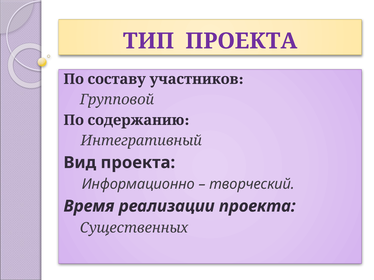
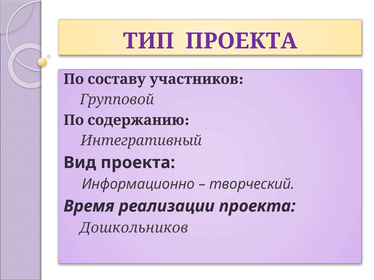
Существенных: Существенных -> Дошкольников (134, 228)
